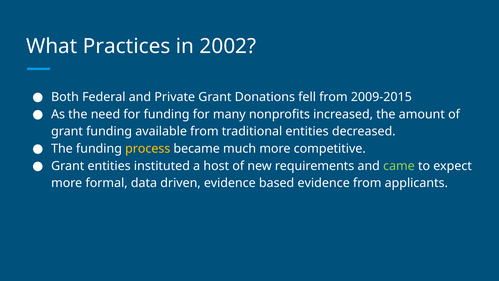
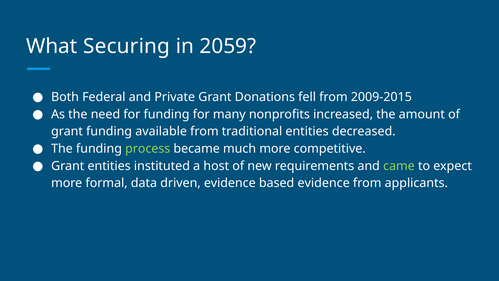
Practices: Practices -> Securing (127, 46)
2002: 2002 -> 2059 (228, 46)
process colour: yellow -> light green (148, 149)
